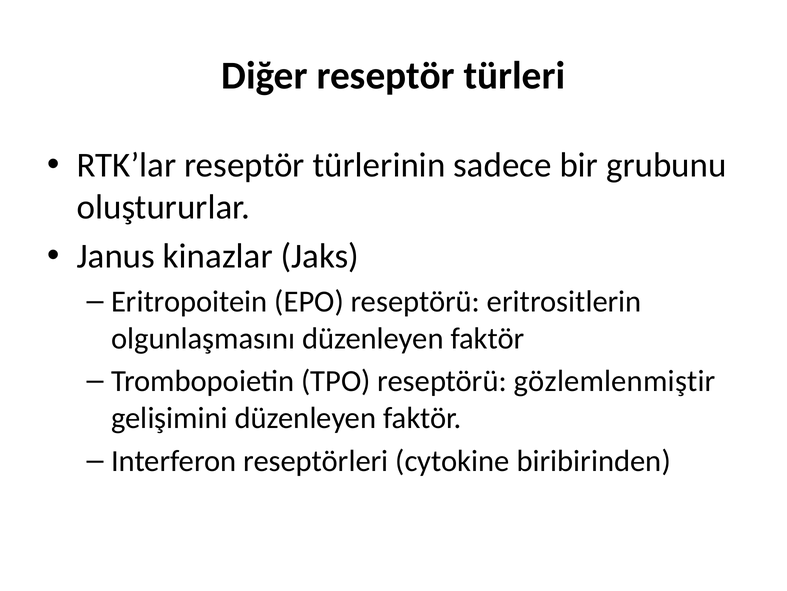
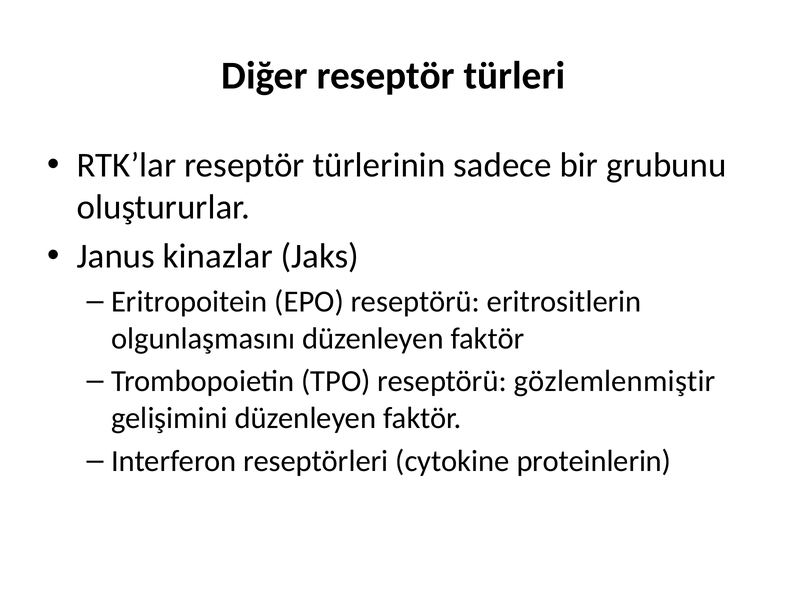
biribirinden: biribirinden -> proteinlerin (594, 461)
